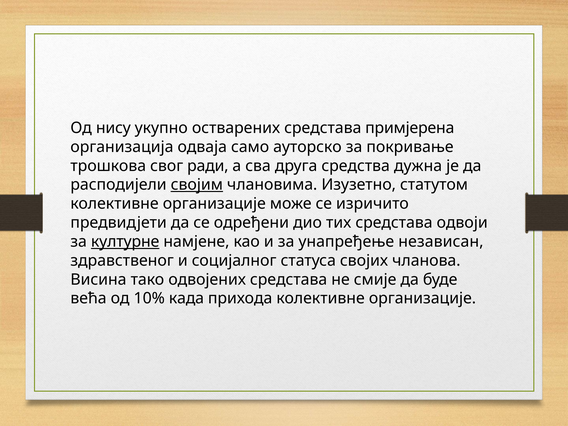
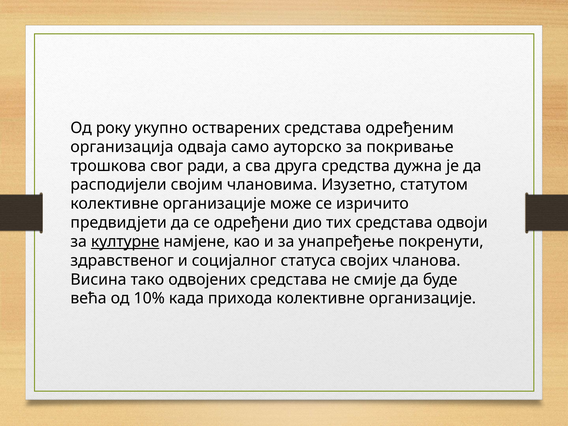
нису: нису -> року (113, 128)
примјерена: примјерена -> одређеним (410, 128)
својим underline: present -> none (197, 185)
независан: независан -> покренути (441, 242)
